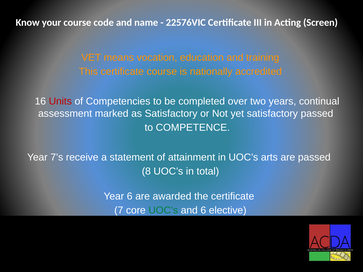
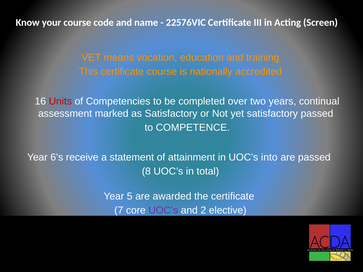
7’s: 7’s -> 6’s (57, 157)
arts: arts -> into (269, 157)
Year 6: 6 -> 5 (130, 196)
UOC’s colour: green -> purple (163, 211)
and 6: 6 -> 2 (203, 211)
